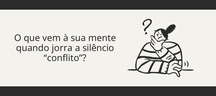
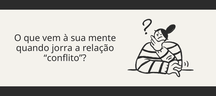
silêncio: silêncio -> relação (98, 48)
